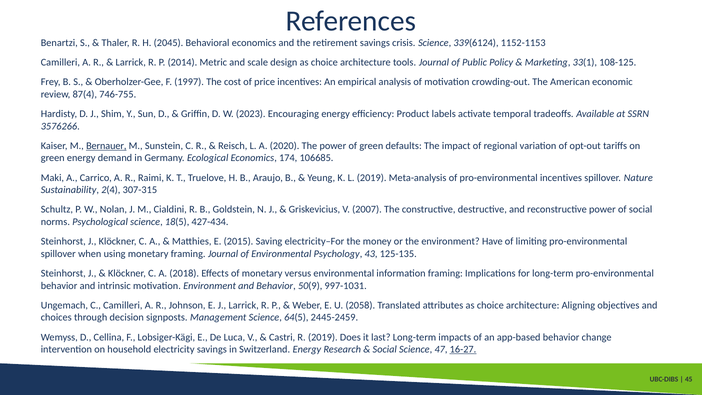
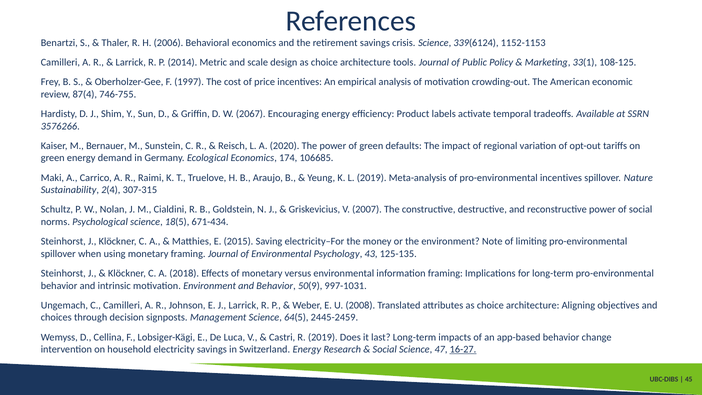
2045: 2045 -> 2006 (169, 43)
2023: 2023 -> 2067 (251, 114)
Bernauer underline: present -> none (106, 146)
427-434: 427-434 -> 671-434 (210, 222)
Have: Have -> Note (492, 241)
2058: 2058 -> 2008 (360, 305)
